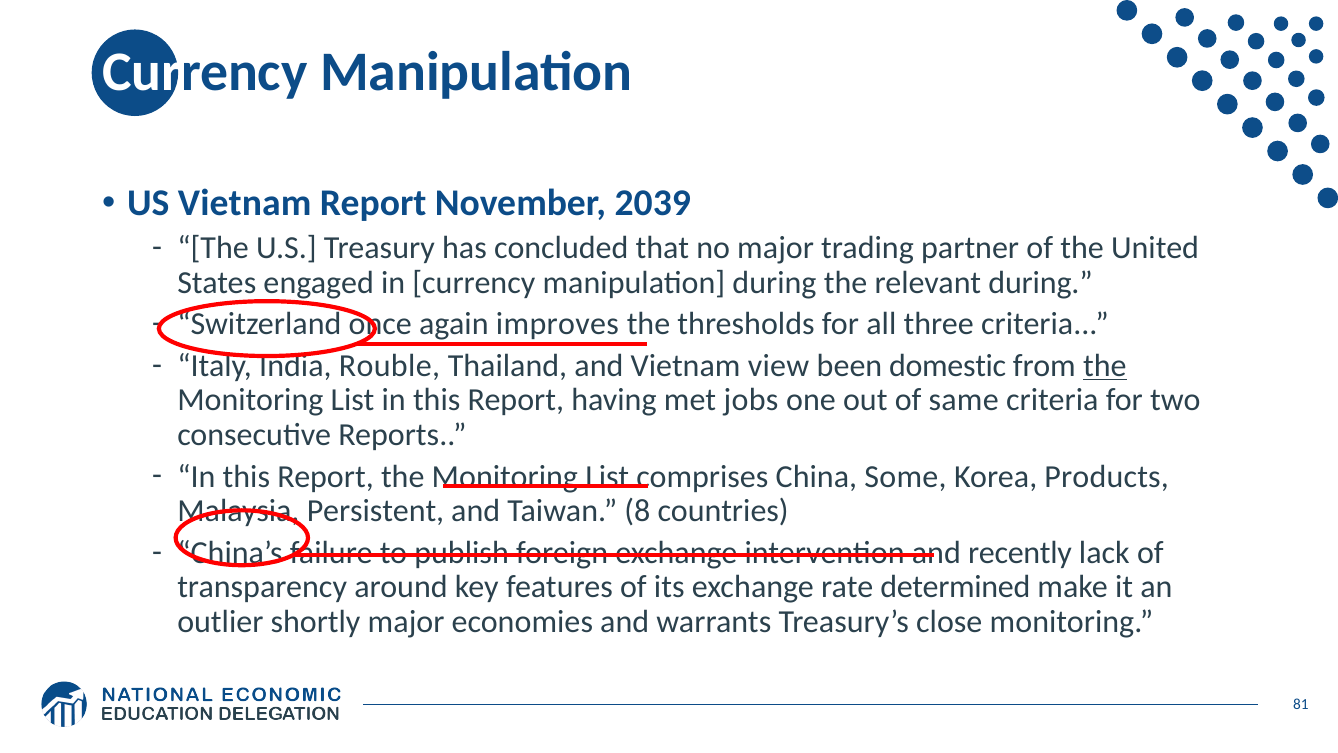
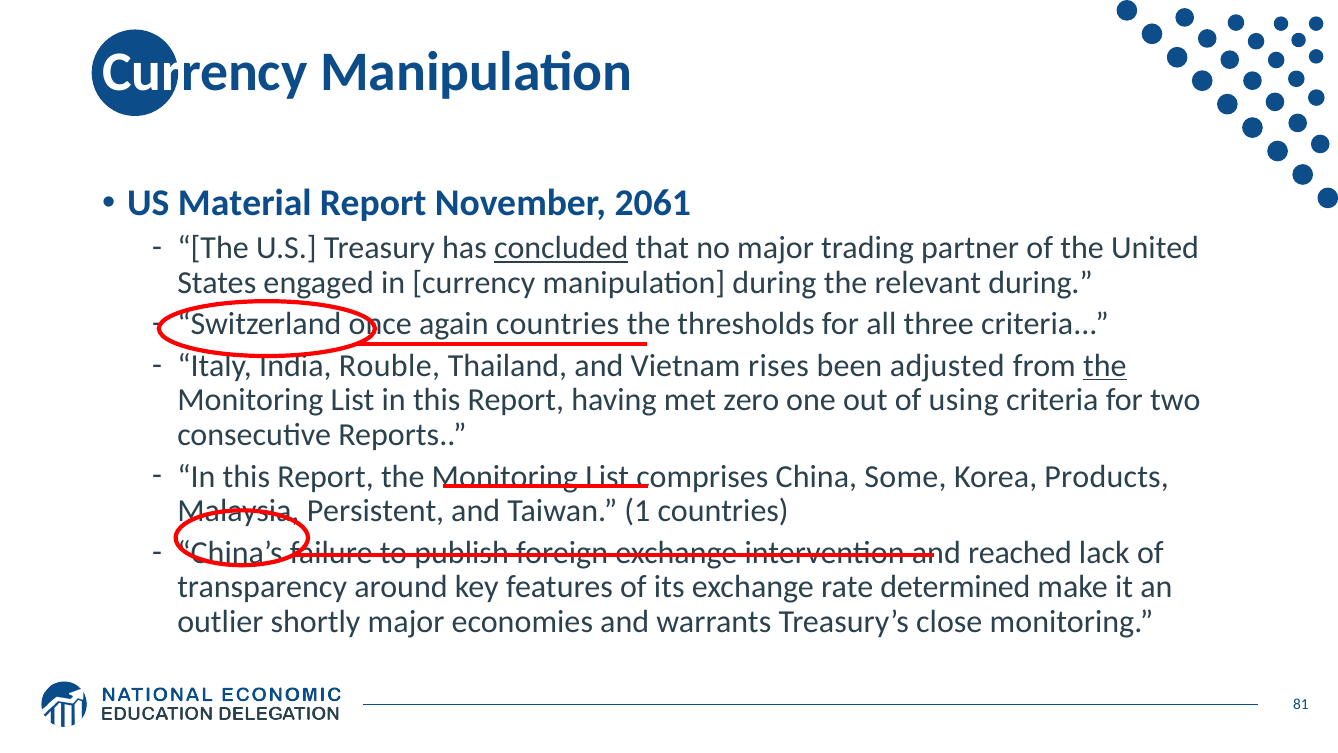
US Vietnam: Vietnam -> Material (245, 203)
2039: 2039 -> 2061 (653, 203)
concluded underline: none -> present (561, 248)
again improves: improves -> countries (557, 324)
view: view -> rises (778, 366)
domestic: domestic -> adjusted (947, 366)
jobs: jobs -> zero (751, 400)
same: same -> using (964, 400)
8: 8 -> 1 (637, 511)
recently: recently -> reached (1020, 552)
